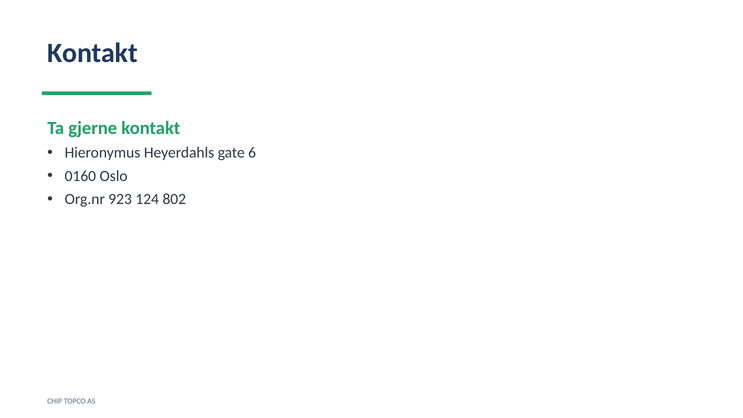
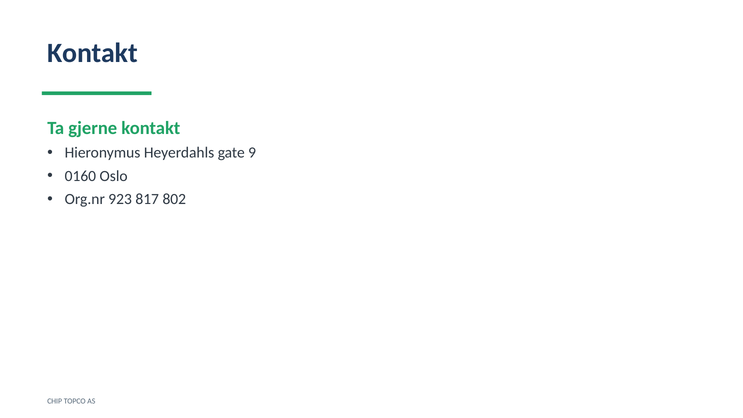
6: 6 -> 9 (252, 153)
124: 124 -> 817 (147, 199)
